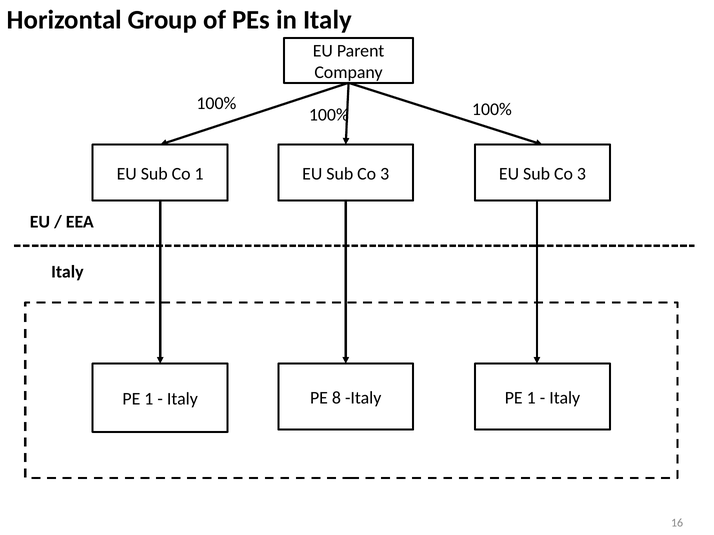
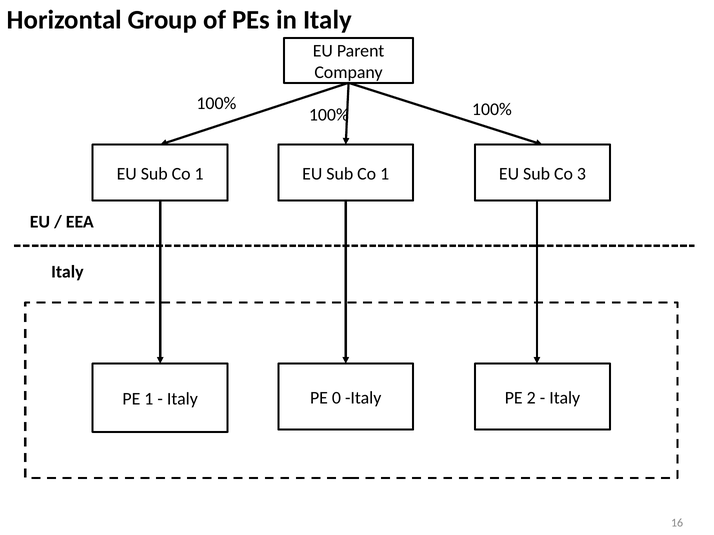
3: 3 -> 1 (385, 174)
8: 8 -> 0 (336, 398)
Italy PE 1: 1 -> 2 (531, 398)
